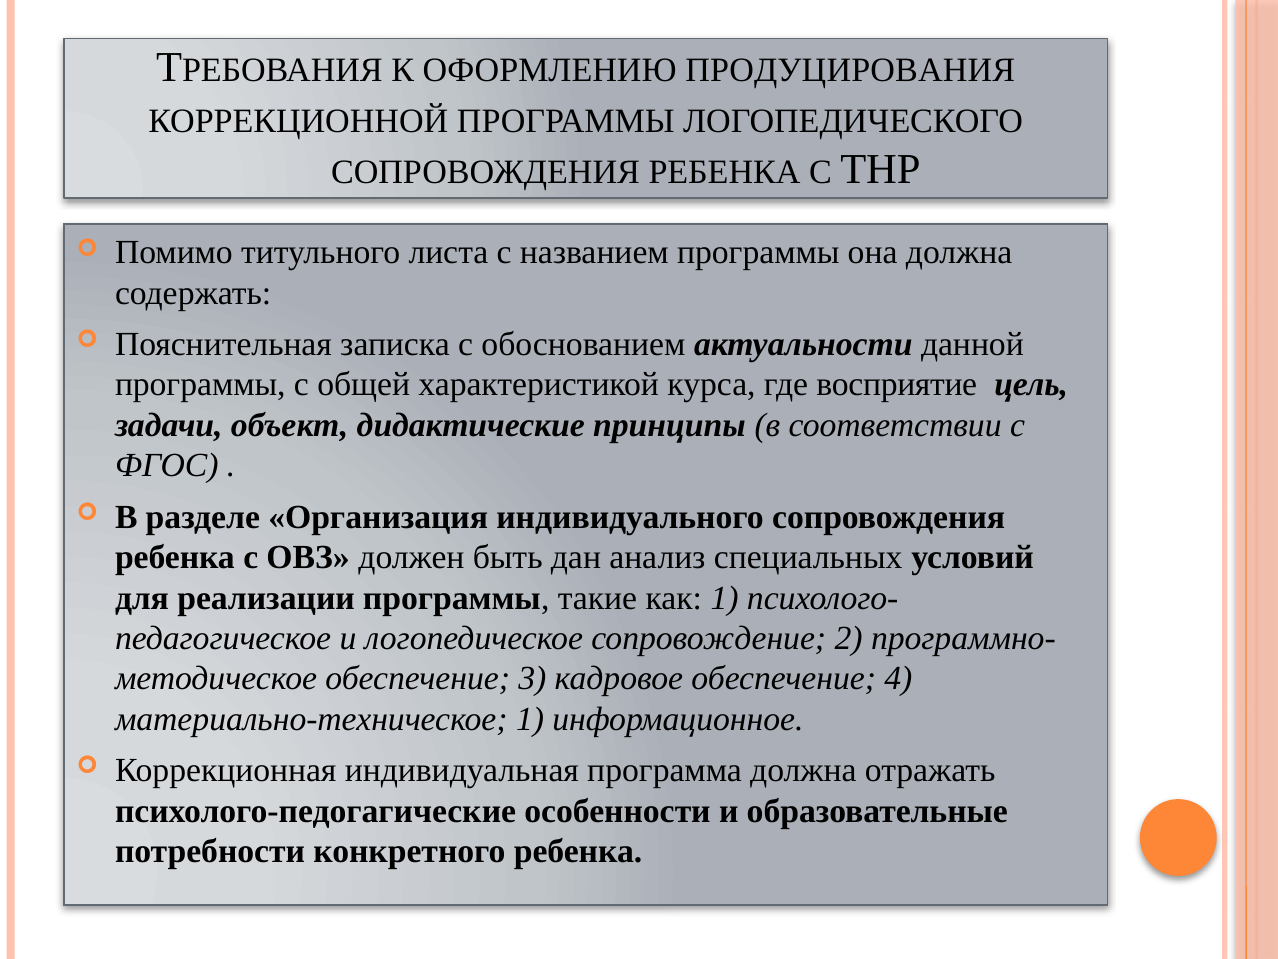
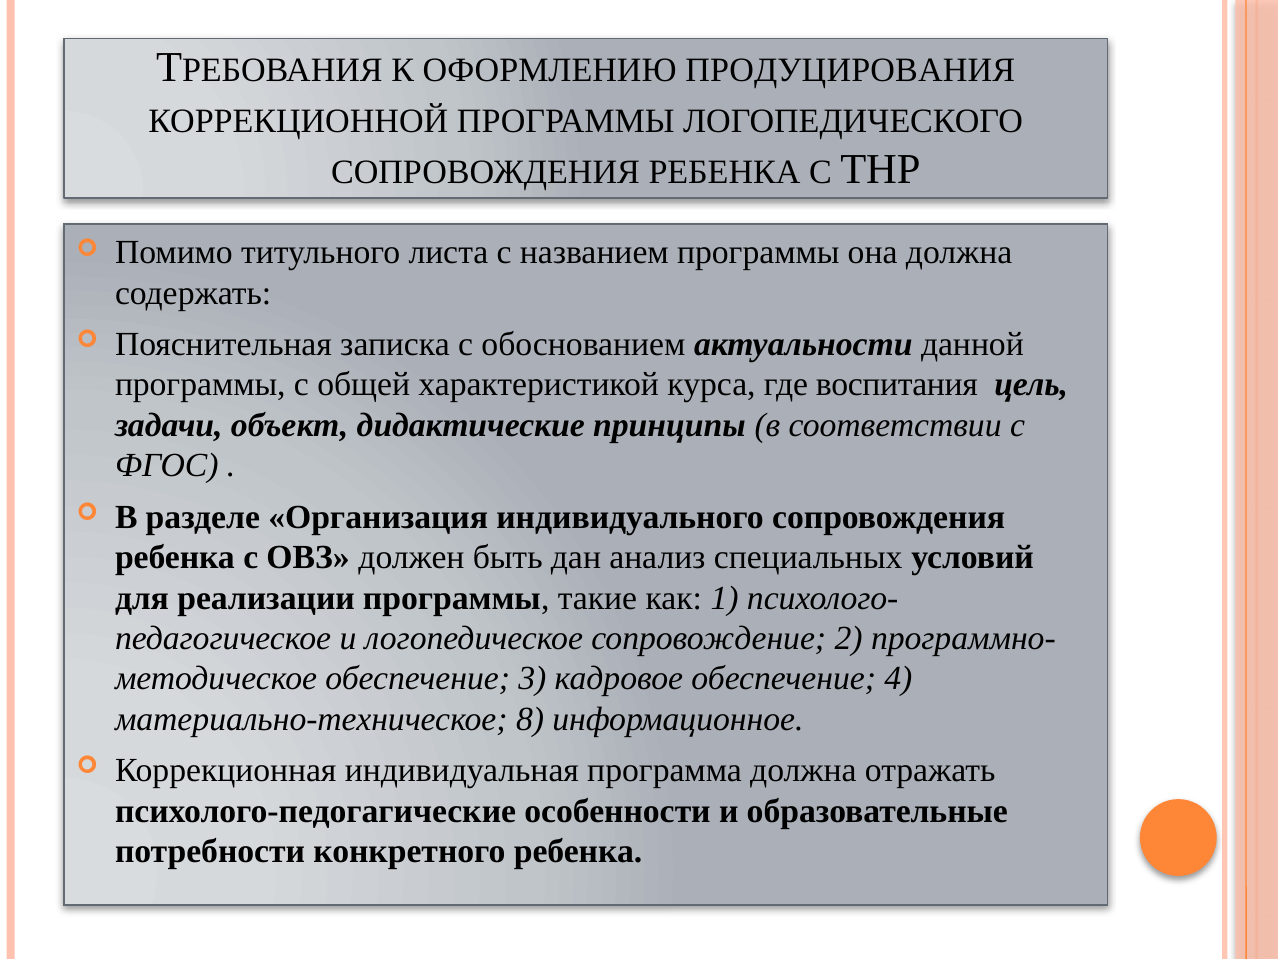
восприятие: восприятие -> воспитания (897, 385)
материально-техническое 1: 1 -> 8 (530, 719)
